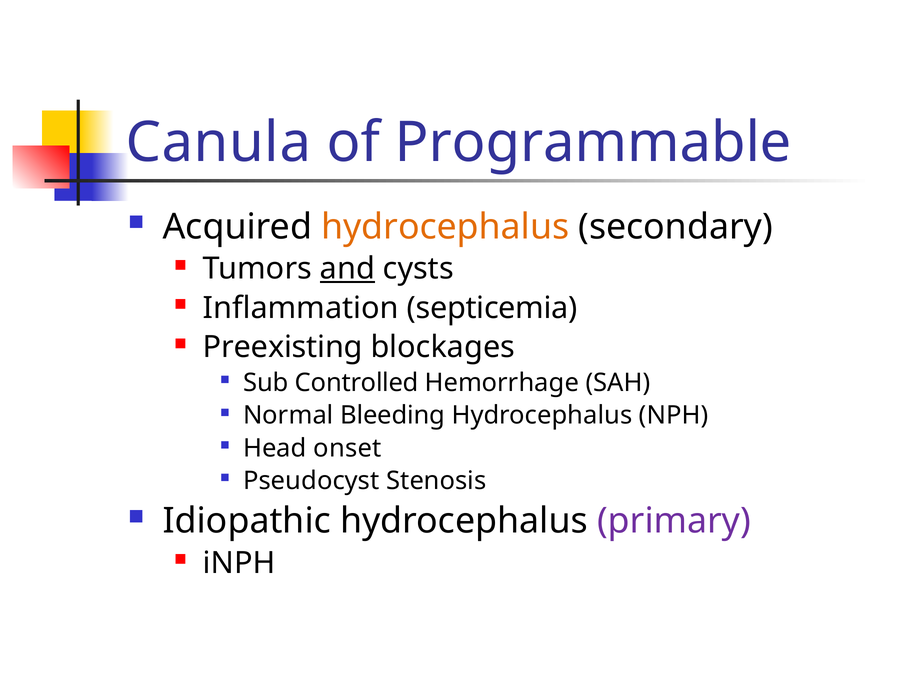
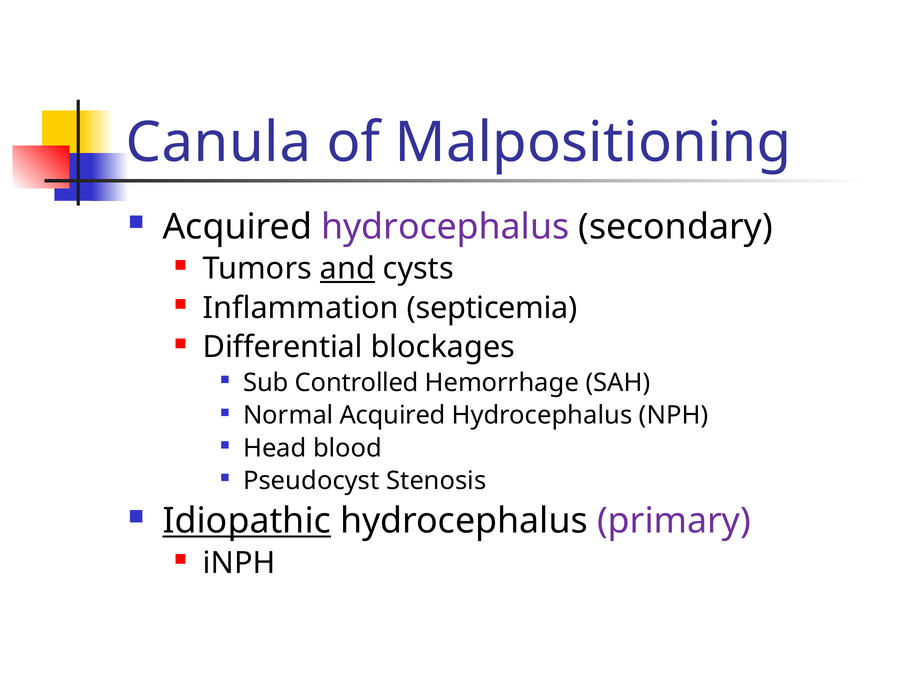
Programmable: Programmable -> Malpositioning (593, 143)
hydrocephalus colour: orange -> purple (445, 227)
Preexisting: Preexisting -> Differential (283, 347)
Normal Bleeding: Bleeding -> Acquired (393, 415)
onset: onset -> blood (348, 448)
Idiopathic underline: none -> present (247, 521)
